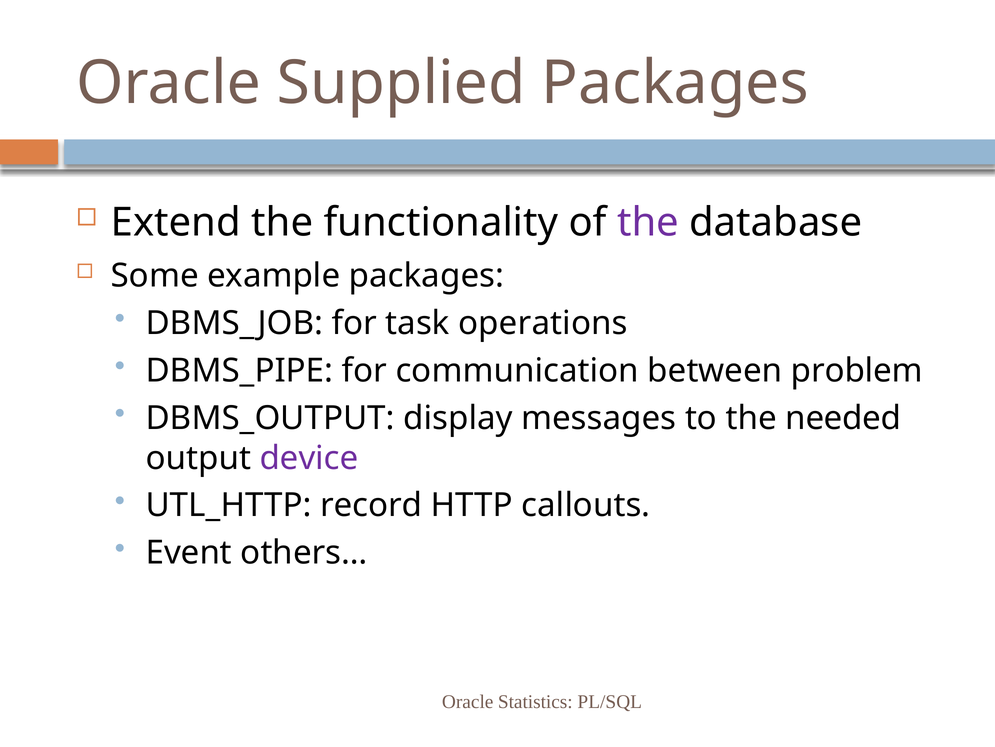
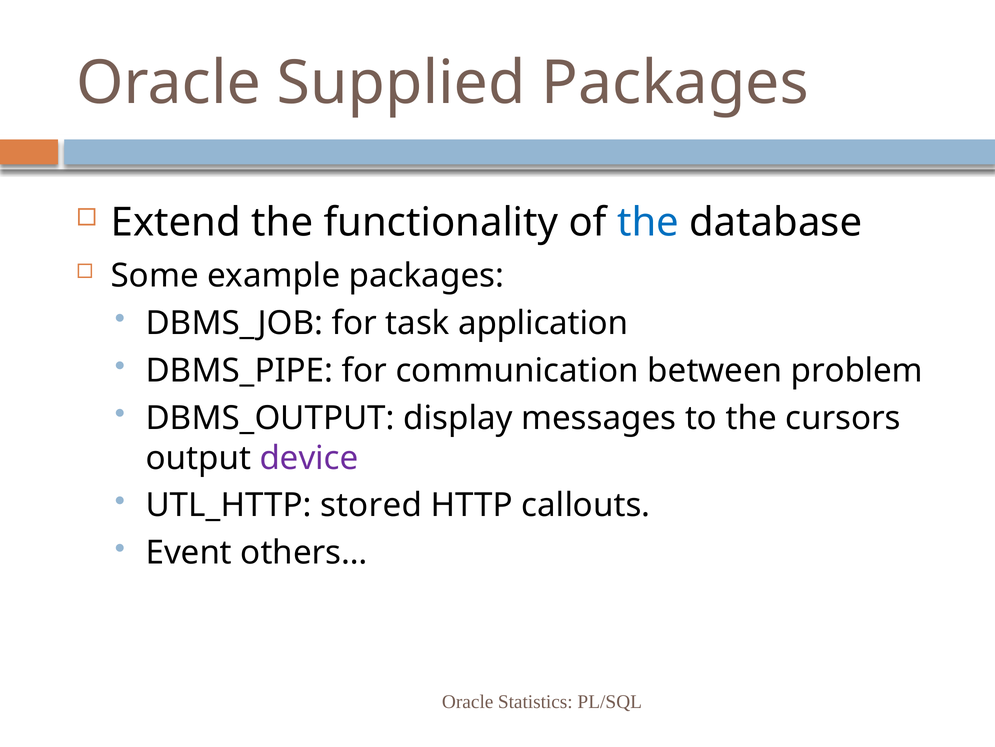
the colour: purple -> blue (648, 222)
operations: operations -> application (543, 323)
needed: needed -> cursors (843, 418)
record: record -> stored (371, 505)
